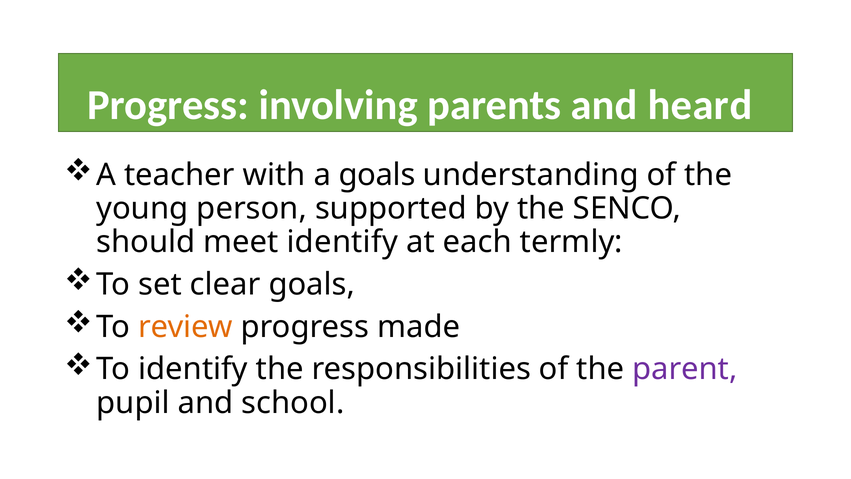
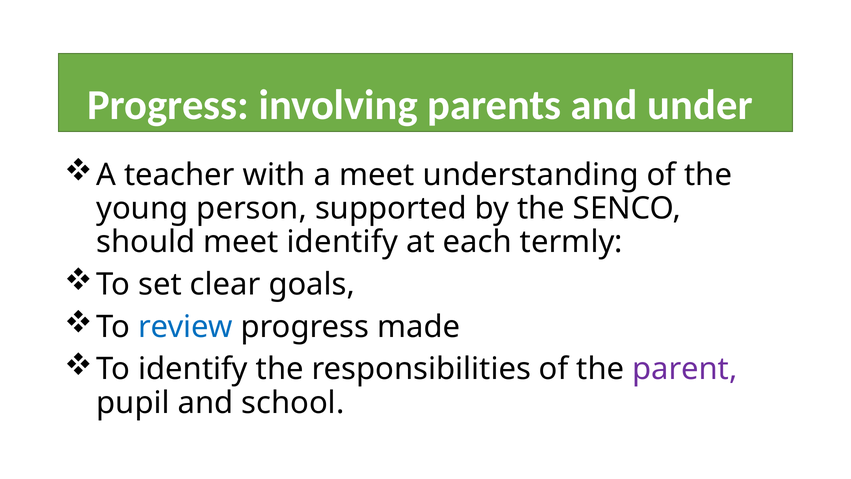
heard: heard -> under (700, 105)
a goals: goals -> meet (377, 175)
review colour: orange -> blue (186, 327)
